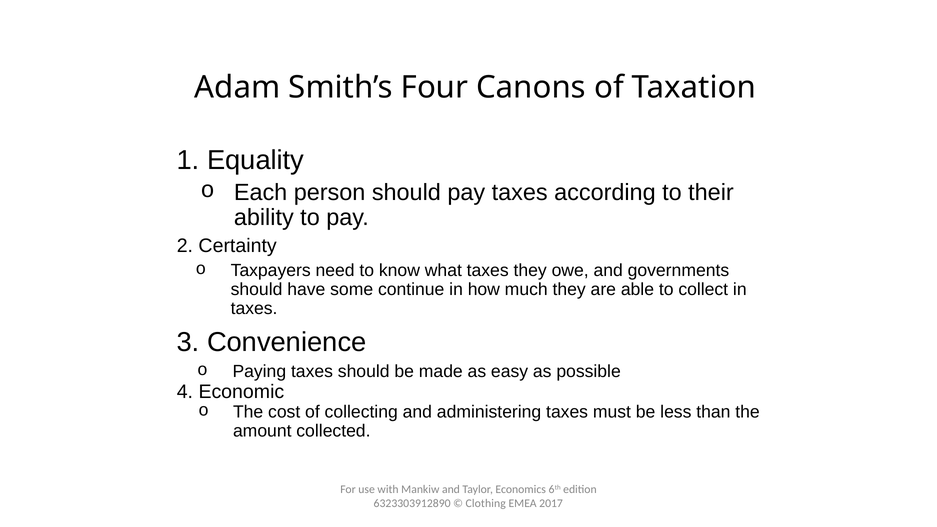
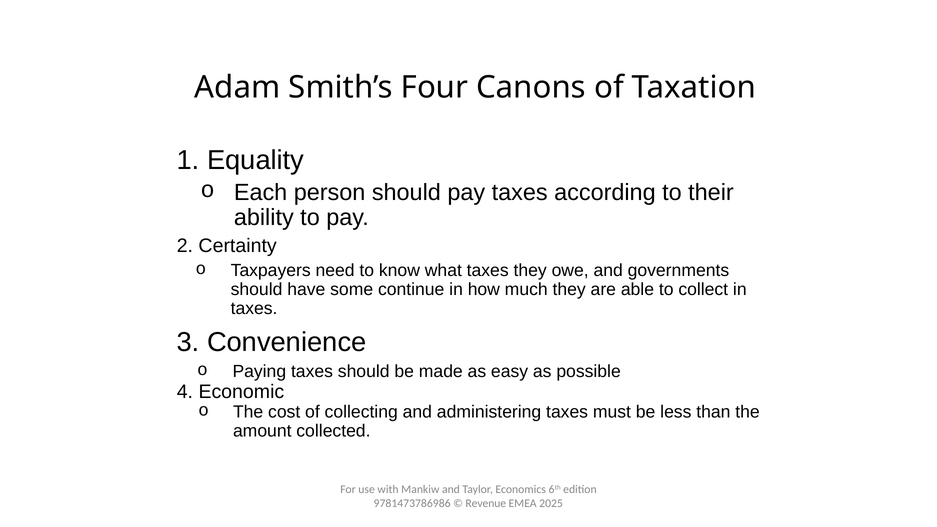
6323303912890: 6323303912890 -> 9781473786986 (412, 503)
Clothing: Clothing -> Revenue (486, 503)
2017: 2017 -> 2025 (551, 503)
